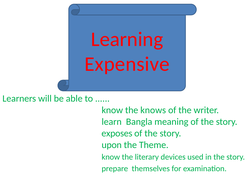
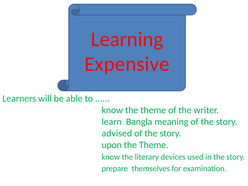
know the knows: knows -> theme (153, 110)
exposes: exposes -> advised (117, 133)
